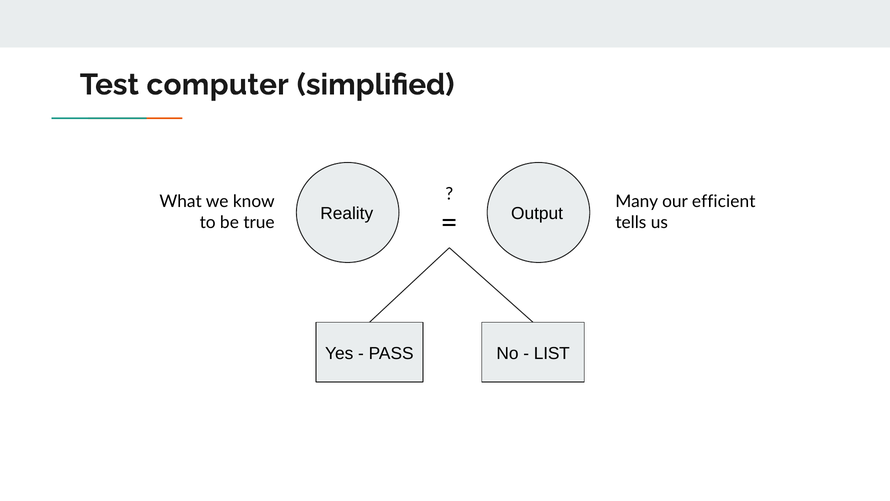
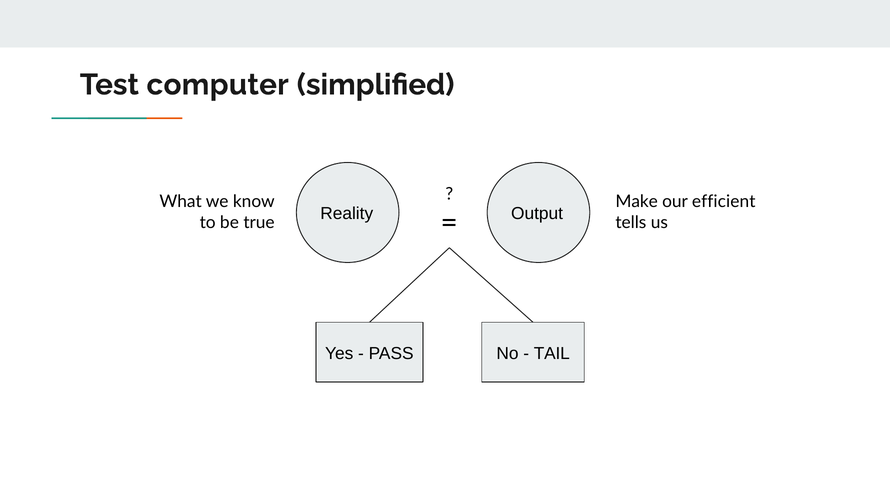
Many: Many -> Make (637, 201)
LIST: LIST -> TAIL (552, 353)
